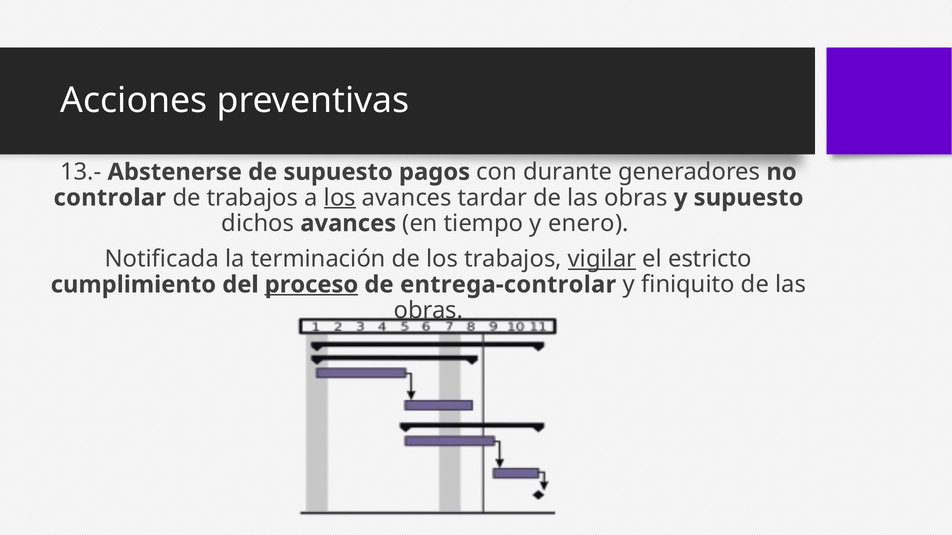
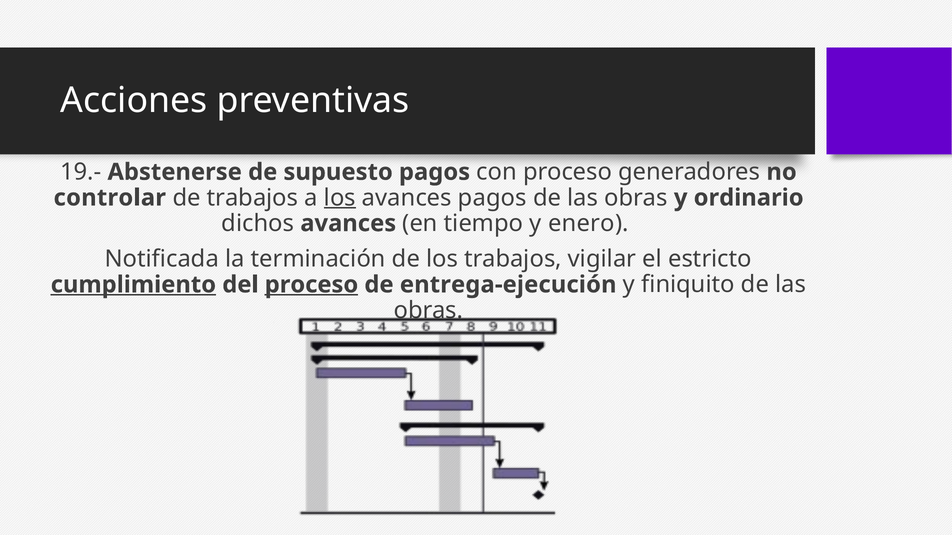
13.-: 13.- -> 19.- (81, 172)
con durante: durante -> proceso (568, 172)
avances tardar: tardar -> pagos (492, 198)
y supuesto: supuesto -> ordinario (749, 198)
vigilar underline: present -> none (602, 259)
cumplimiento underline: none -> present (133, 285)
entrega-controlar: entrega-controlar -> entrega-ejecución (508, 285)
